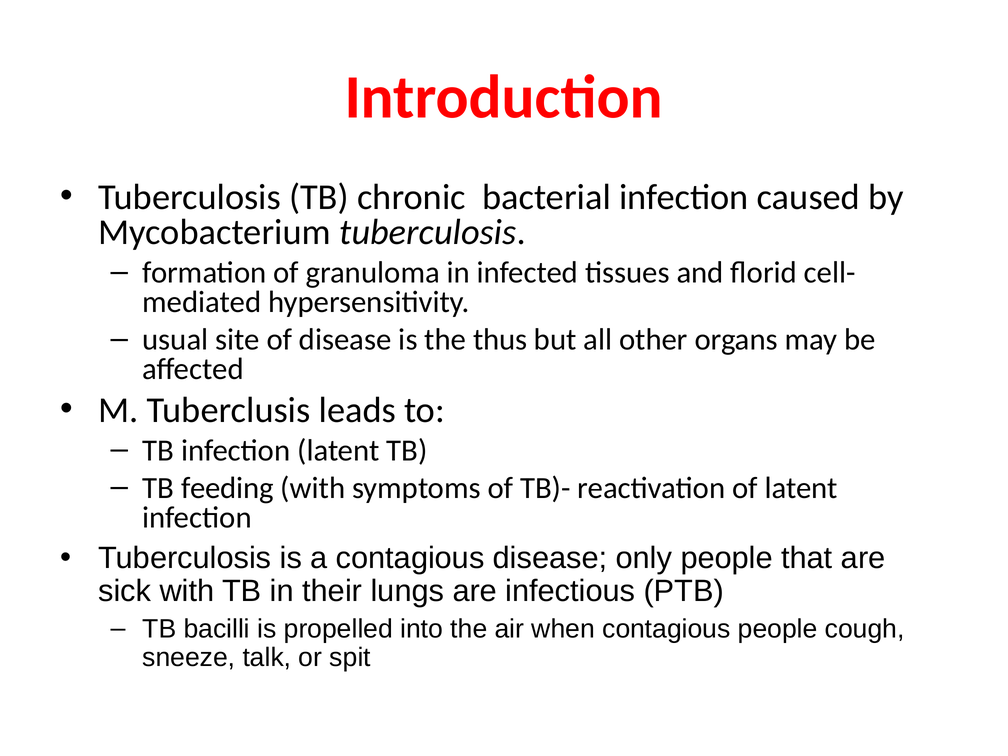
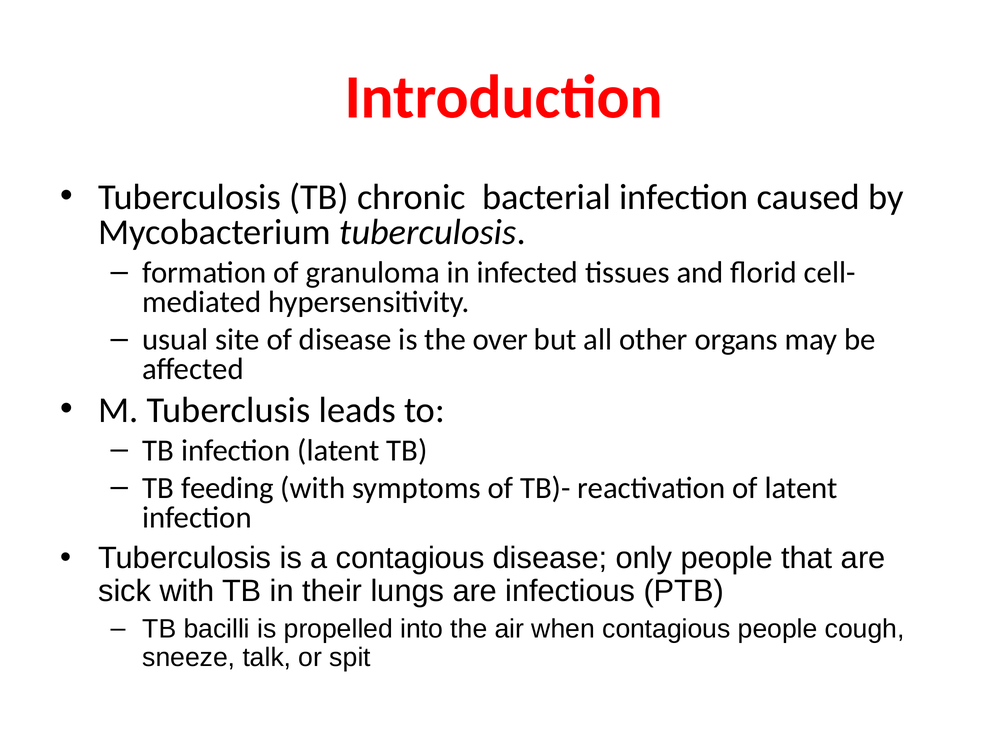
thus: thus -> over (500, 340)
